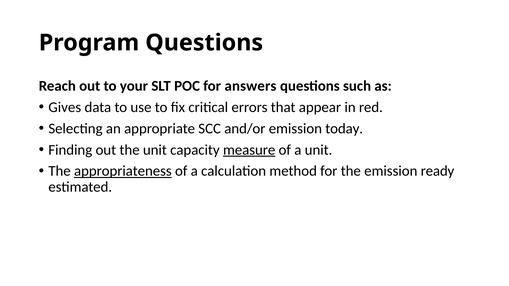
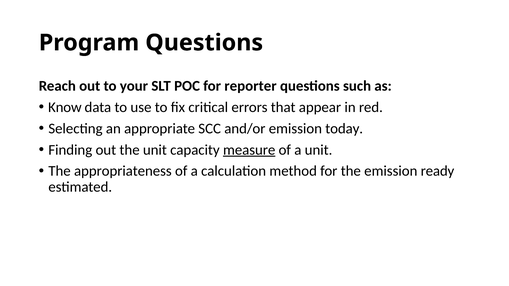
answers: answers -> reporter (250, 86)
Gives: Gives -> Know (65, 107)
appropriateness underline: present -> none (123, 171)
